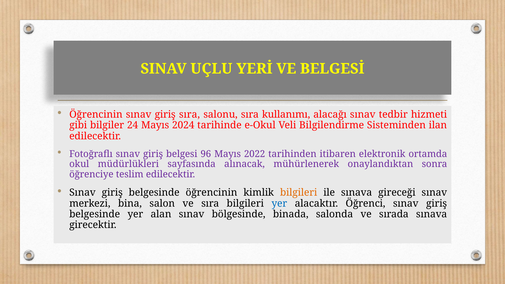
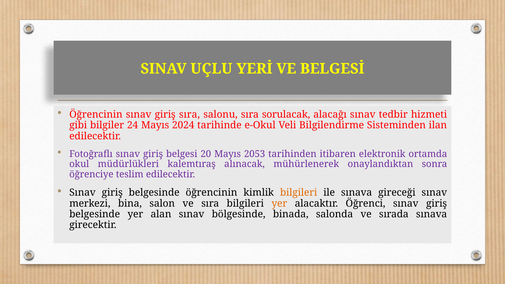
kullanımı: kullanımı -> sorulacak (286, 115)
96: 96 -> 20 (206, 154)
2022: 2022 -> 2053 (255, 154)
sayfasında: sayfasında -> kalemtıraş (192, 164)
yer colour: blue -> orange (279, 203)
